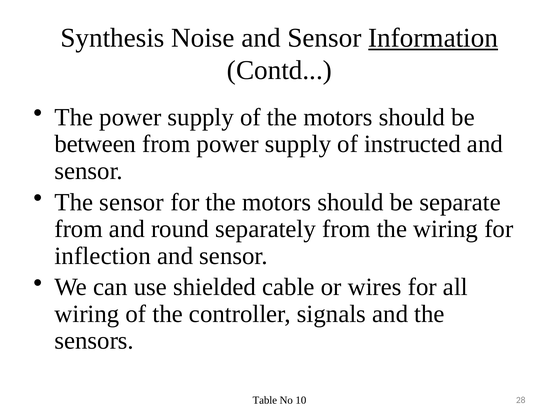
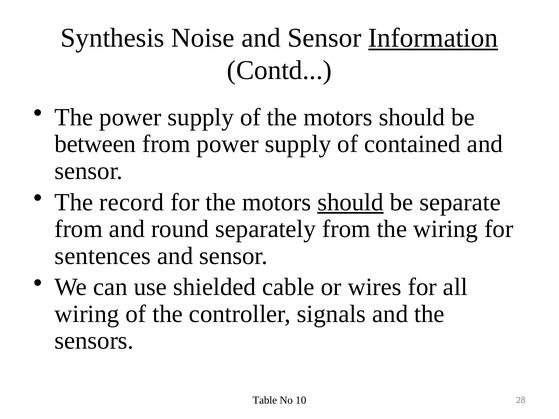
instructed: instructed -> contained (413, 144)
The sensor: sensor -> record (132, 202)
should underline: none -> present (351, 202)
inflection: inflection -> sentences (103, 256)
